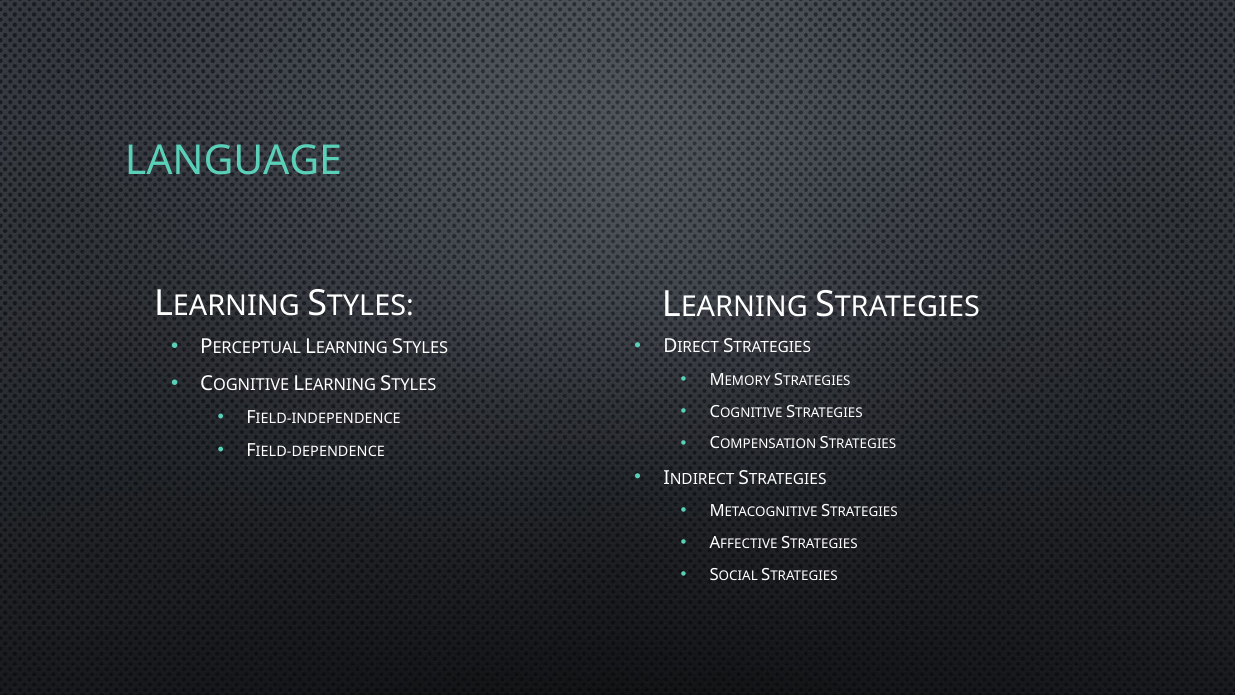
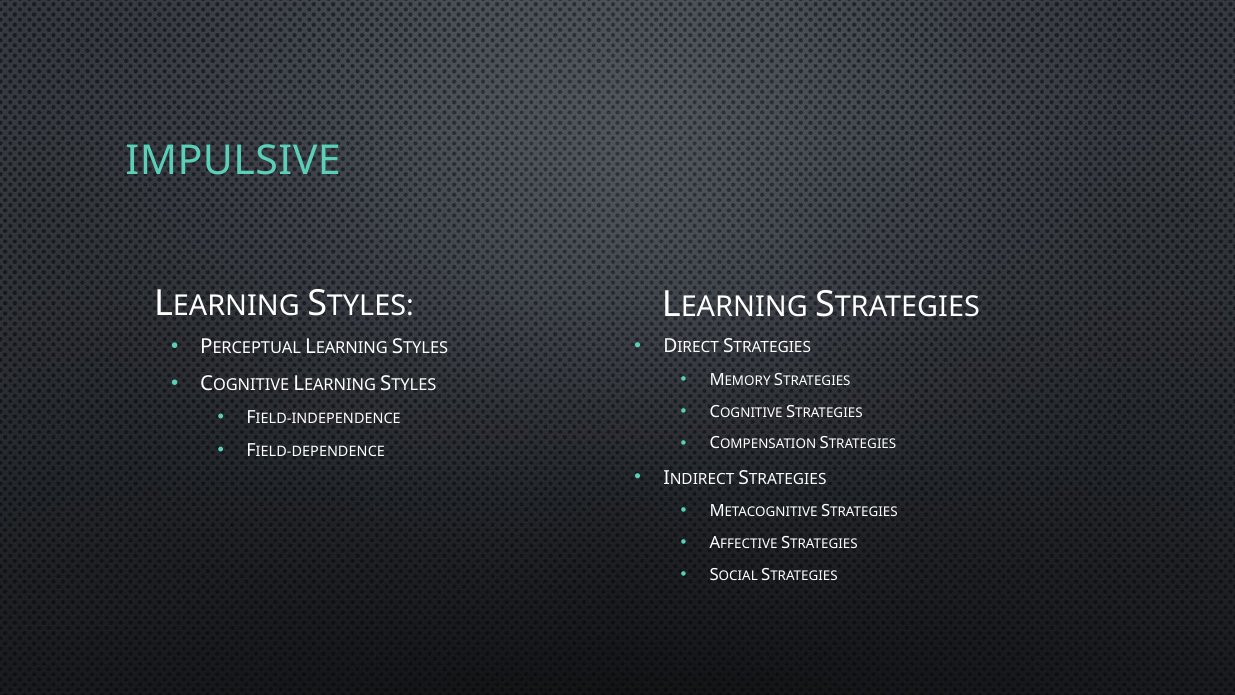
LANGUAGE: LANGUAGE -> IMPULSIVE (233, 161)
